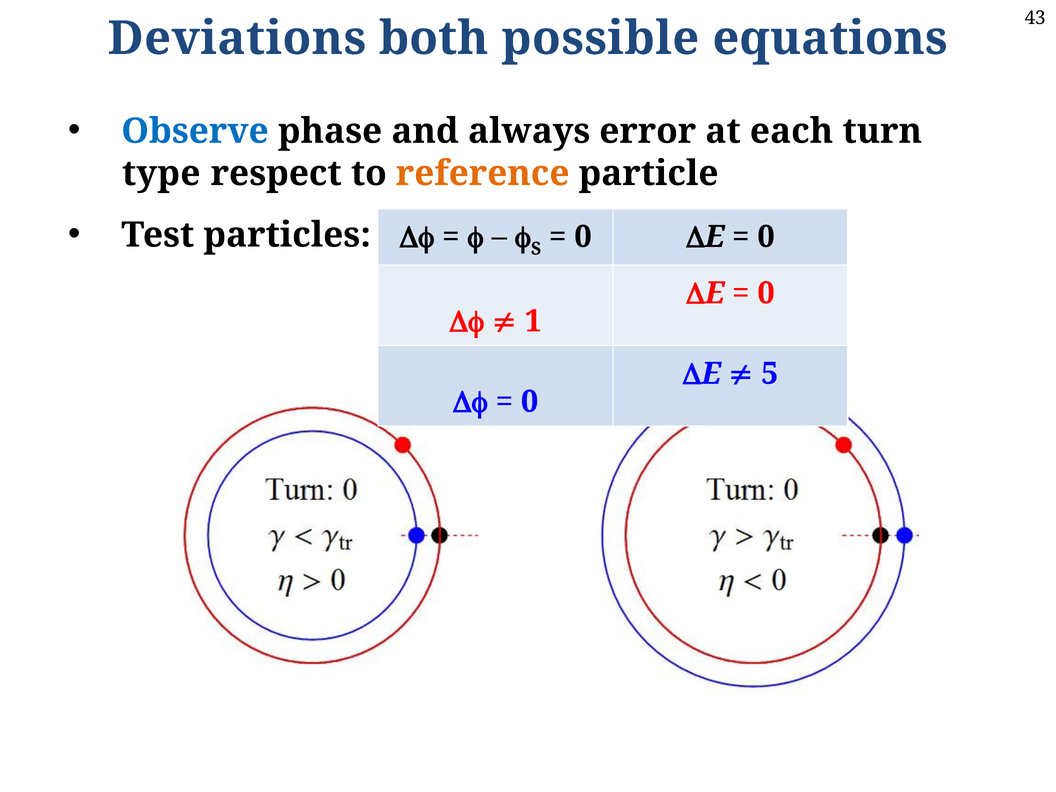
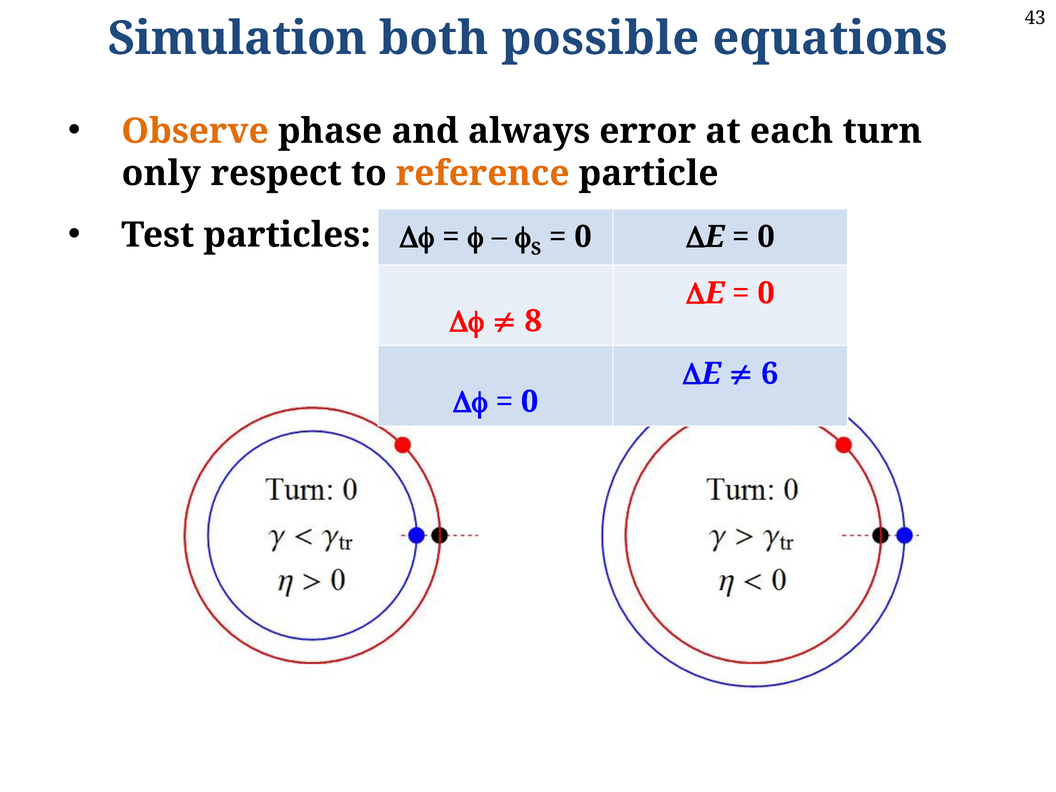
Deviations: Deviations -> Simulation (237, 38)
Observe colour: blue -> orange (195, 131)
type: type -> only (161, 173)
1: 1 -> 8 (533, 321)
5: 5 -> 6 (770, 374)
